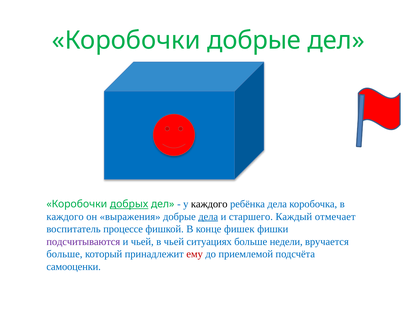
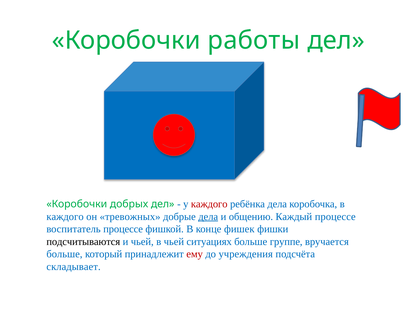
Коробочки добрые: добрые -> работы (254, 40)
добрых underline: present -> none (129, 204)
каждого colour: black -> red (209, 204)
выражения: выражения -> тревожных (130, 216)
старшего: старшего -> общению (251, 216)
Каждый отмечает: отмечает -> процессе (335, 216)
подсчитываются colour: purple -> black (83, 241)
недели: недели -> группе (286, 241)
приемлемой: приемлемой -> учреждения (246, 254)
самооценки: самооценки -> складывает (74, 266)
